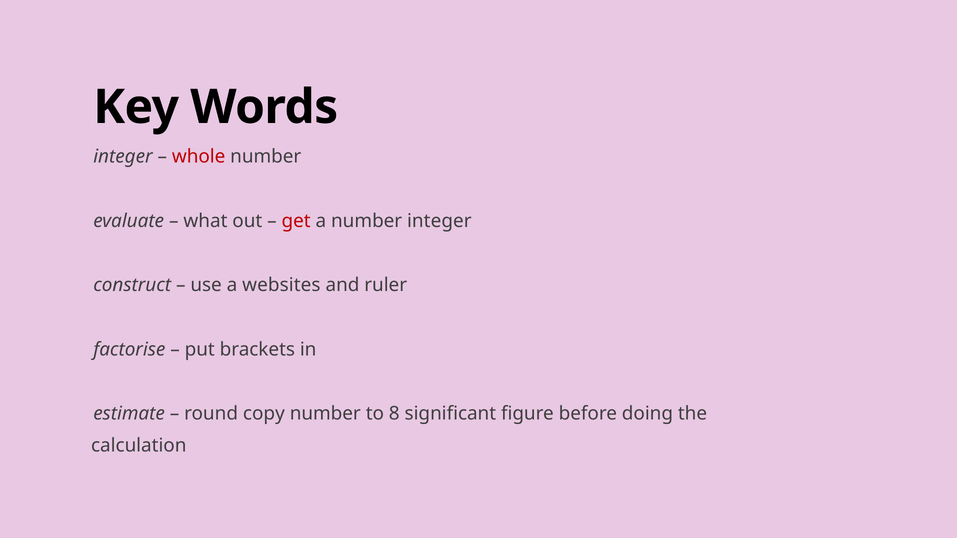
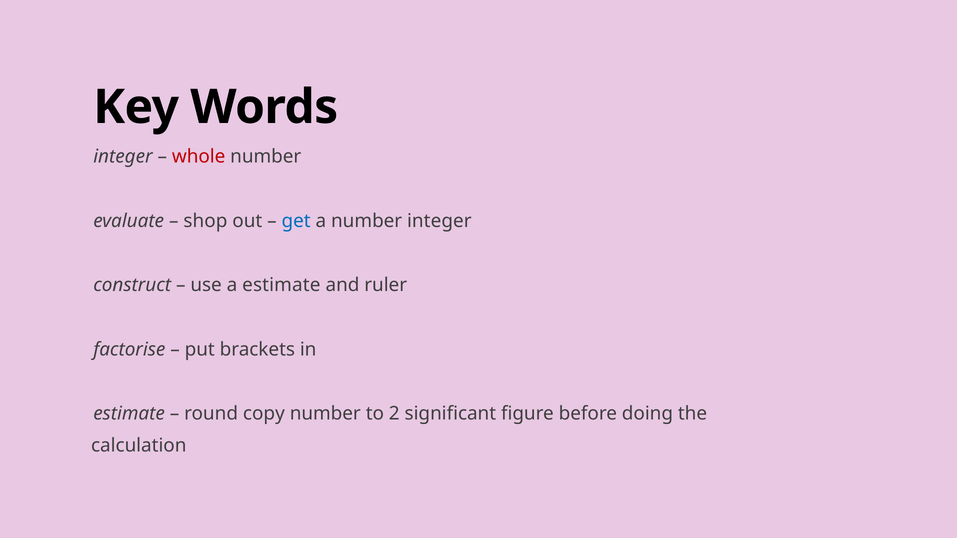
what: what -> shop (205, 221)
get colour: red -> blue (296, 221)
a websites: websites -> estimate (281, 285)
8: 8 -> 2 (394, 414)
